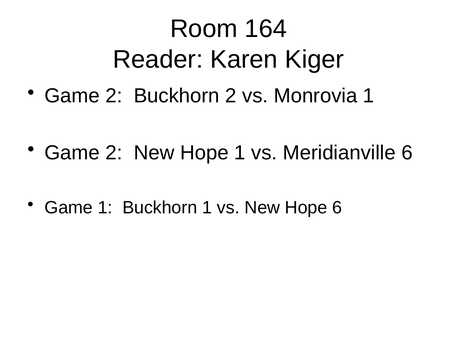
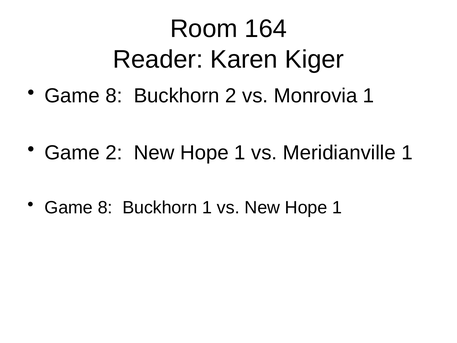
2: 2 -> 8 (114, 96)
Meridianville 6: 6 -> 1 (407, 153)
1: 1 -> 8 (105, 207)
vs New Hope 6: 6 -> 1 (337, 207)
